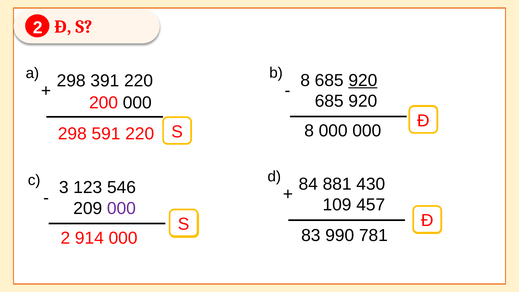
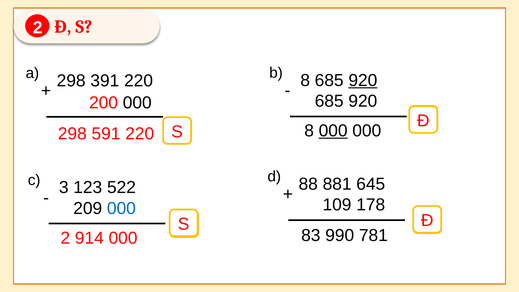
000 underline: none -> present (333, 131)
84: 84 -> 88 (308, 184)
430: 430 -> 645 (371, 184)
546: 546 -> 522 (121, 188)
457: 457 -> 178 (371, 205)
000 colour: purple -> blue (121, 208)
